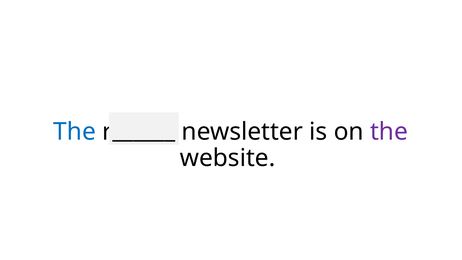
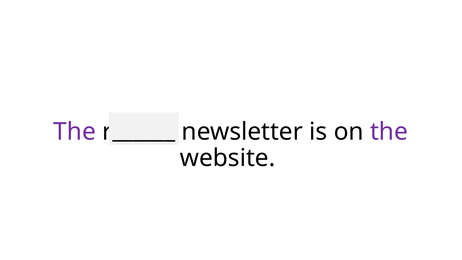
The colour: blue -> purple (75, 132)
